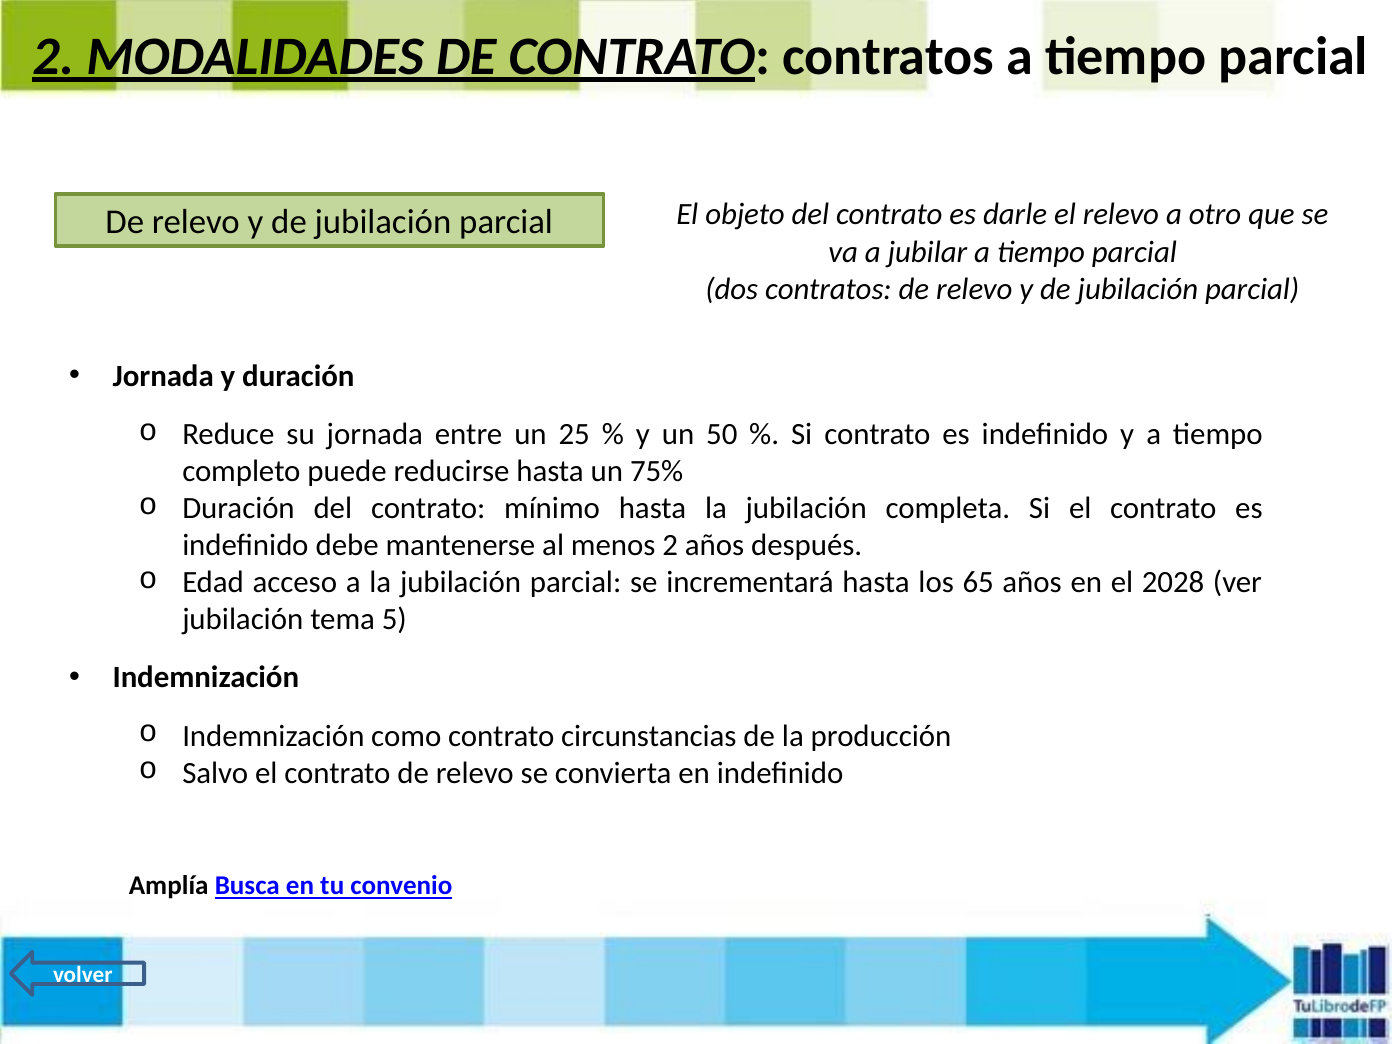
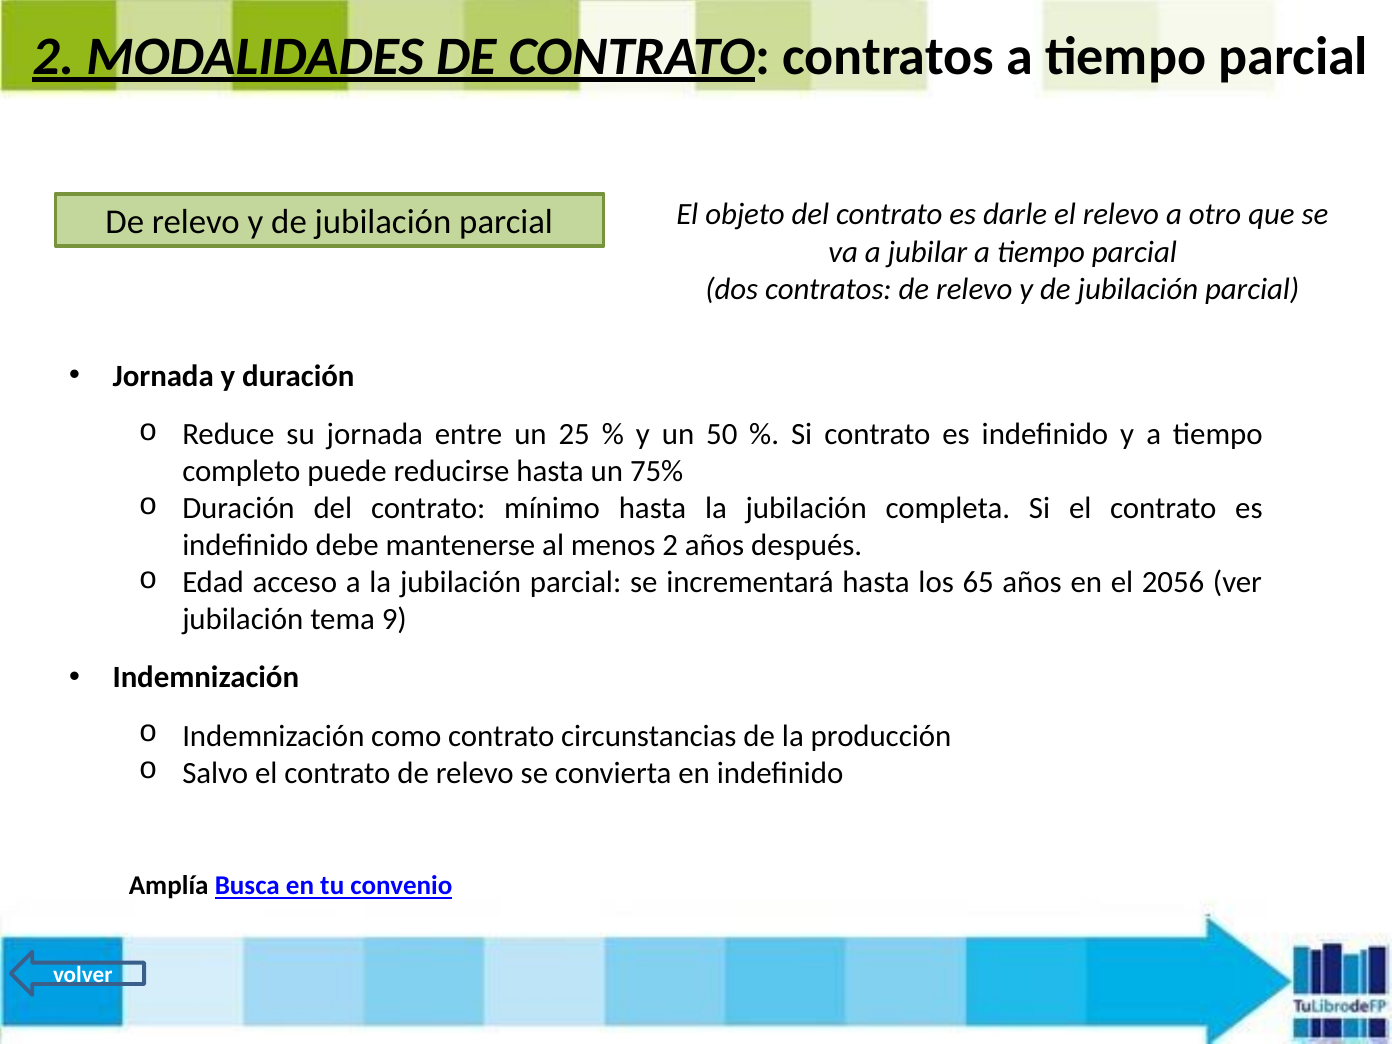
2028: 2028 -> 2056 (1173, 583)
5: 5 -> 9 (394, 620)
